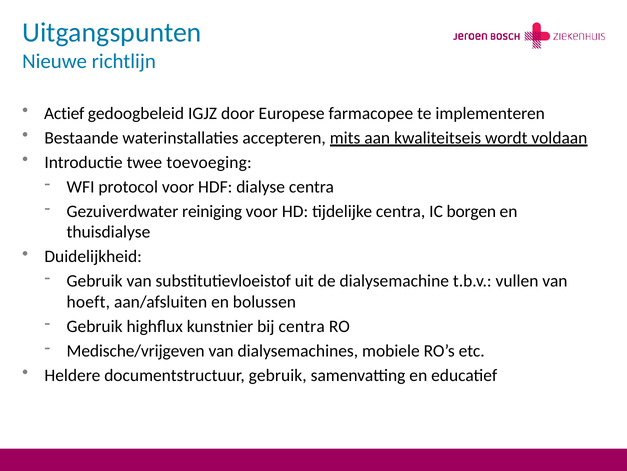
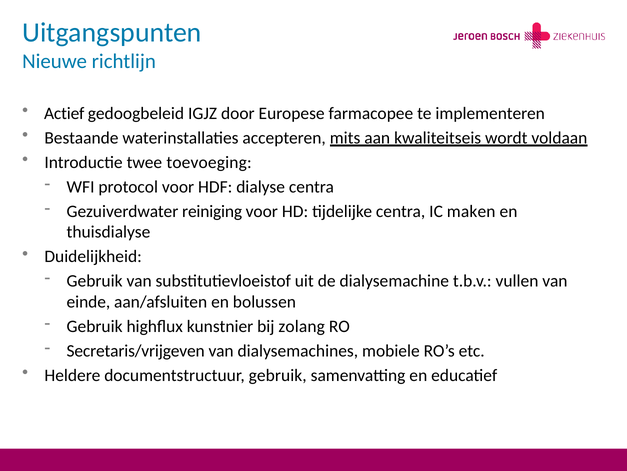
borgen: borgen -> maken (471, 211)
hoeft: hoeft -> einde (88, 302)
bij centra: centra -> zolang (302, 326)
Medische/vrijgeven: Medische/vrijgeven -> Secretaris/vrijgeven (136, 350)
